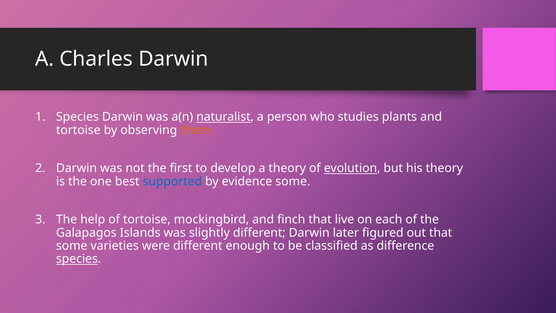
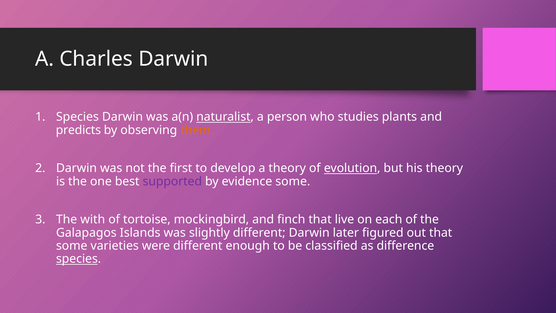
tortoise: tortoise -> predicts (78, 130)
supported colour: blue -> purple (172, 181)
help: help -> with (93, 219)
